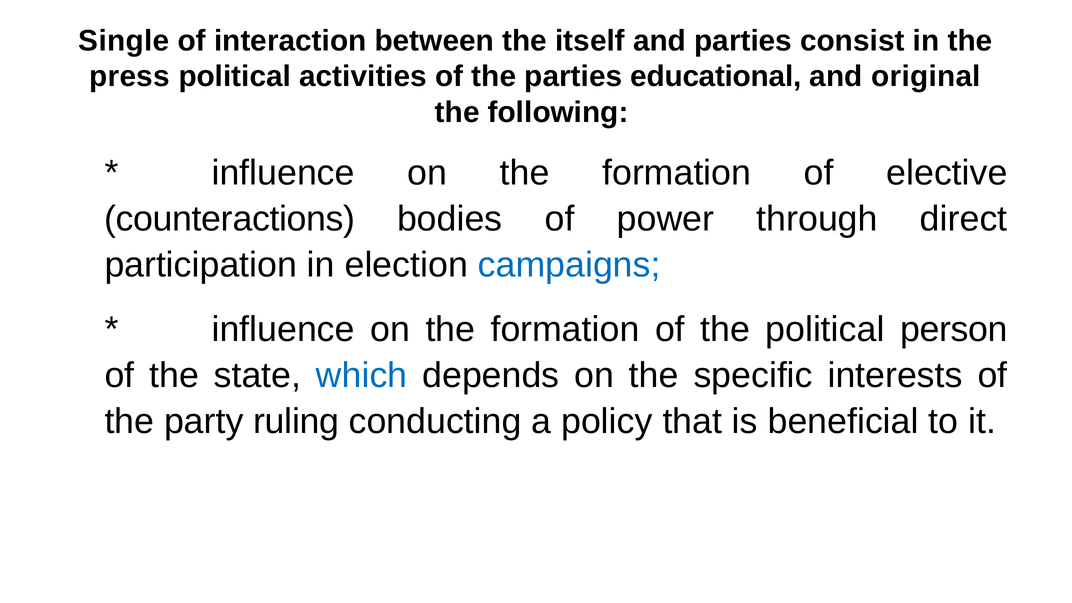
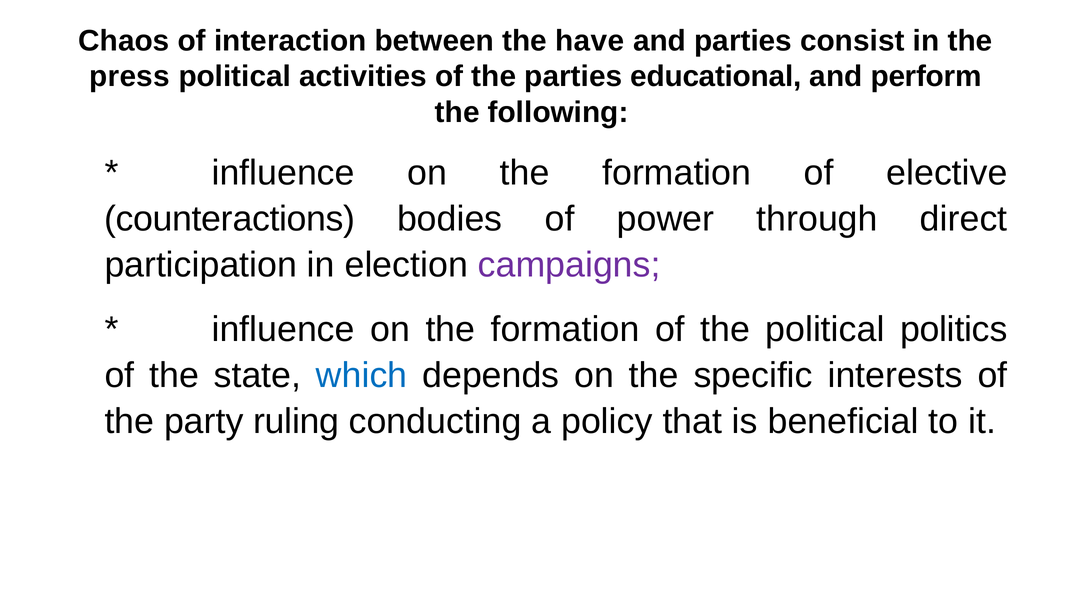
Single: Single -> Chaos (124, 41)
itself: itself -> have (590, 41)
original: original -> perform (926, 76)
campaigns colour: blue -> purple (569, 265)
person: person -> politics (954, 330)
